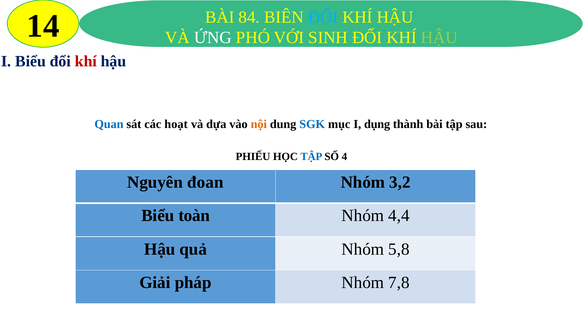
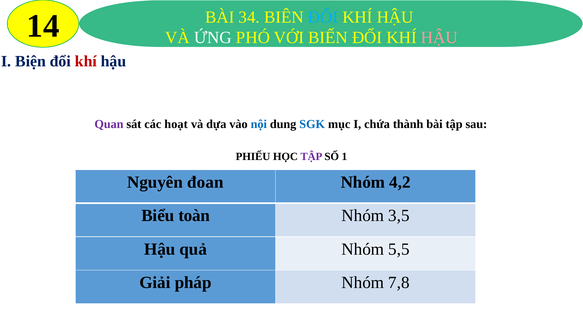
84: 84 -> 34 (249, 17)
SINH: SINH -> BIẾN (328, 38)
HẬU colour: light green -> pink (439, 38)
I Biểu: Biểu -> Biện (31, 61)
Quan colour: blue -> purple (109, 124)
nội colour: orange -> blue (259, 124)
dụng: dụng -> chứa (377, 124)
TẬP colour: blue -> purple (311, 157)
4: 4 -> 1 (344, 157)
3,2: 3,2 -> 4,2 (400, 182)
4,4: 4,4 -> 3,5 (399, 216)
5,8: 5,8 -> 5,5 (399, 249)
